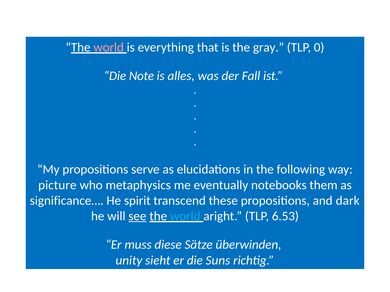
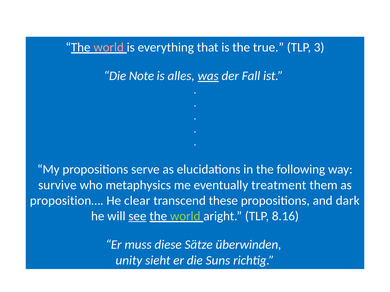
gray: gray -> true (268, 47)
0: 0 -> 3 (319, 47)
was underline: none -> present (208, 76)
picture: picture -> survive (57, 185)
notebooks: notebooks -> treatment (279, 185)
significance…: significance… -> proposition… (67, 201)
spirit: spirit -> clear (137, 201)
world colour: light blue -> light green (185, 216)
6.53: 6.53 -> 8.16 (285, 216)
